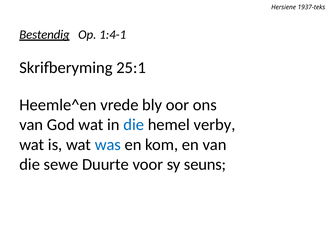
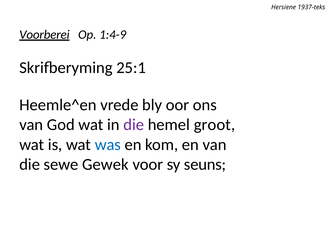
Bestendig: Bestendig -> Voorberei (44, 35)
1:4-1: 1:4-1 -> 1:4-9 (113, 35)
die colour: blue -> purple (134, 125)
verby: verby -> groot (215, 125)
Duurte: Duurte -> Gewek (105, 165)
